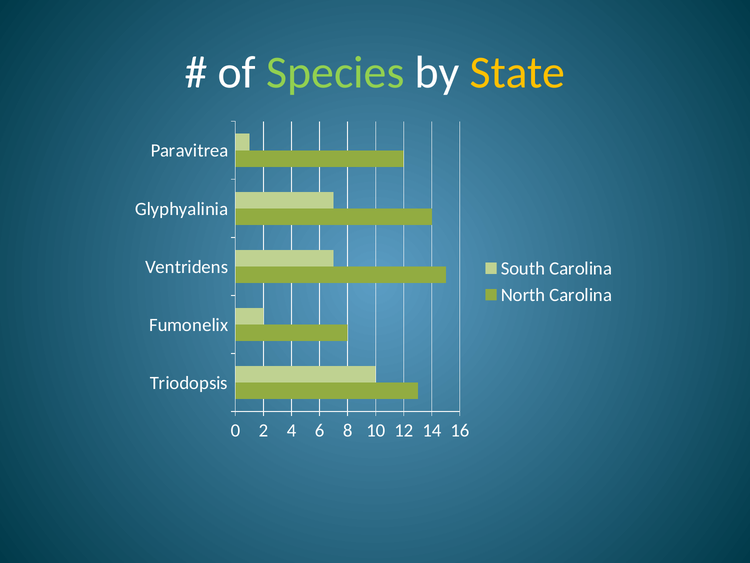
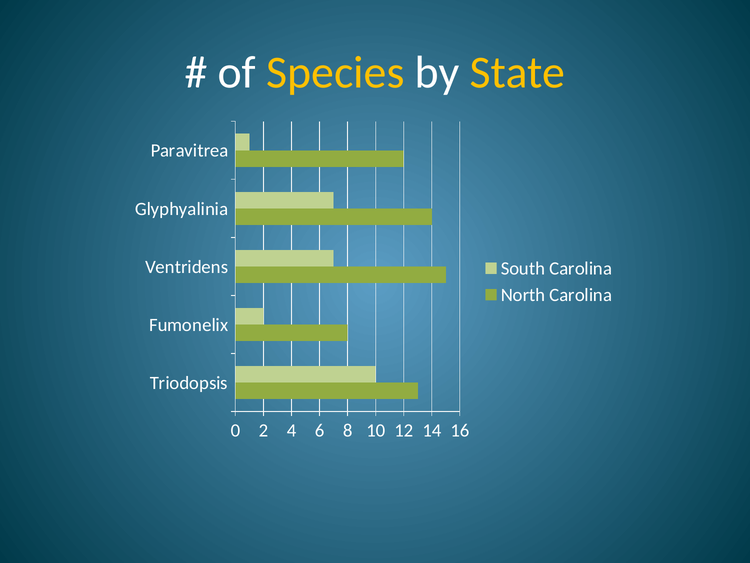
Species colour: light green -> yellow (335, 73)
